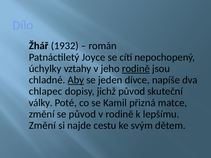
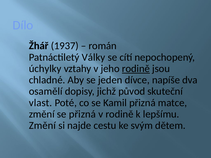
1932: 1932 -> 1937 (65, 46)
Joyce: Joyce -> Války (94, 57)
Aby underline: present -> none (76, 80)
chlapec: chlapec -> osamělí (46, 91)
války: války -> vlast (41, 103)
se původ: původ -> přizná (82, 114)
